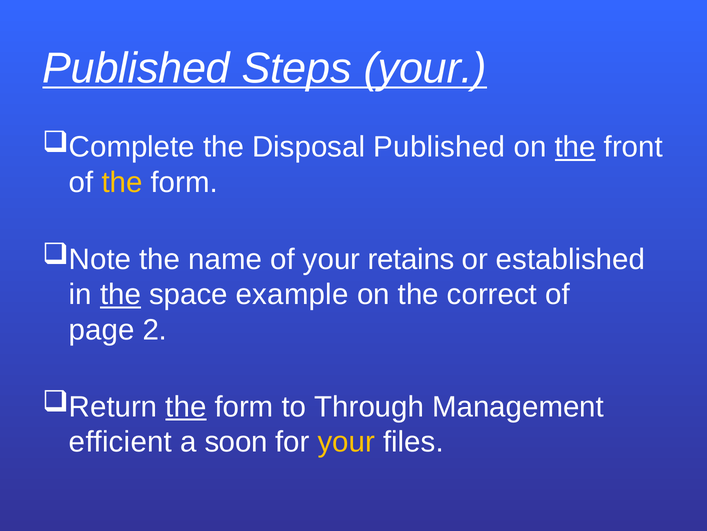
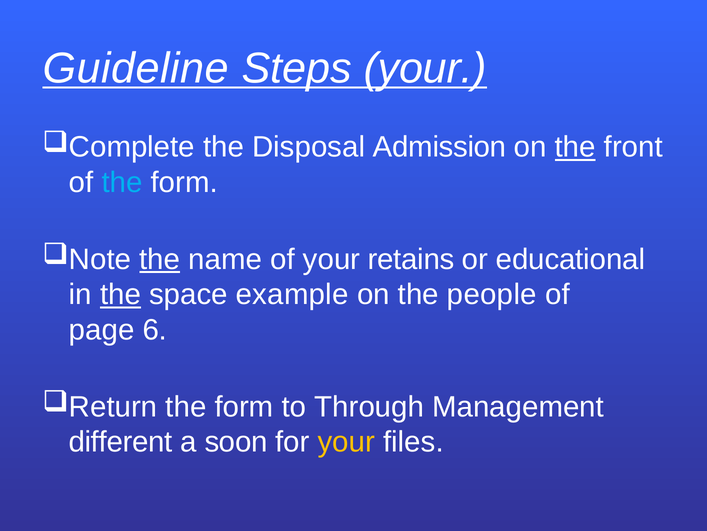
Published: Published -> Guideline (136, 68)
Disposal Published: Published -> Admission (440, 147)
the colour: yellow -> light blue (122, 182)
the underline: none -> present (160, 259)
established: established -> educational (571, 259)
correct: correct -> people (492, 294)
2: 2 -> 6 (155, 330)
the underline: present -> none (186, 406)
efficient: efficient -> different (121, 442)
